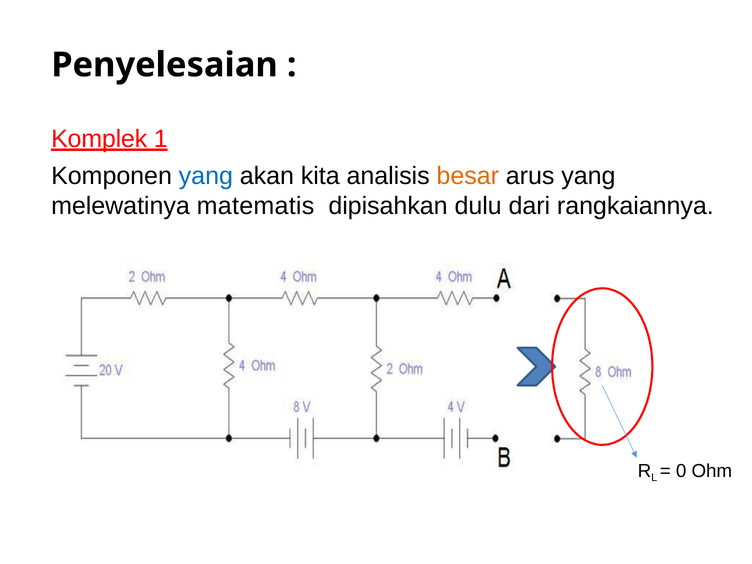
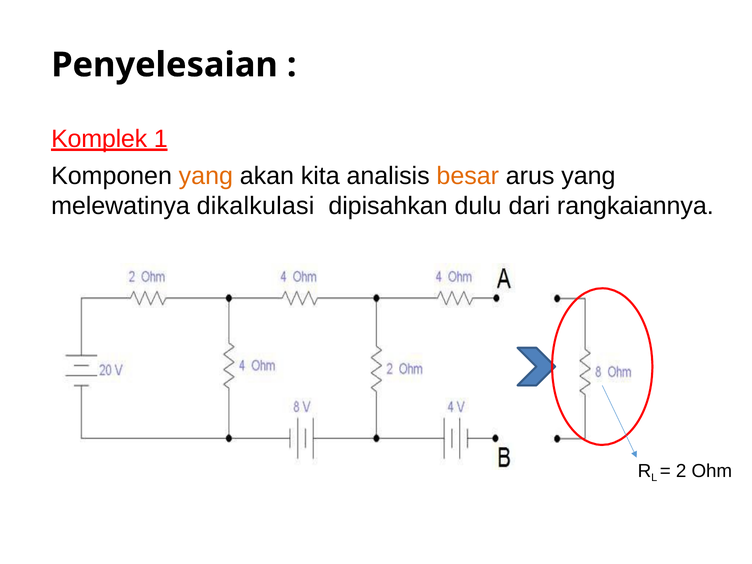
yang colour: blue -> orange (206, 176)
matematis: matematis -> dikalkulasi (256, 206)
0: 0 -> 2 (681, 471)
